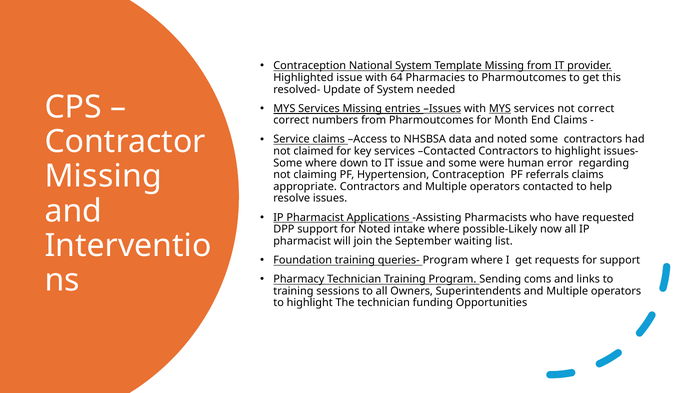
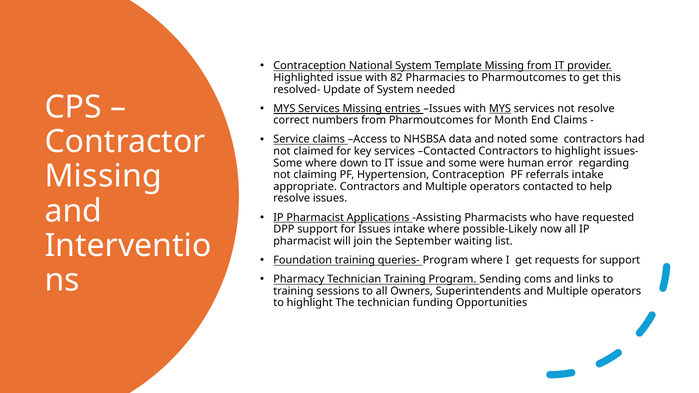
64: 64 -> 82 (397, 78)
Issues underline: present -> none (442, 109)
not correct: correct -> resolve (596, 109)
referrals claims: claims -> intake (588, 175)
for Noted: Noted -> Issues (374, 229)
